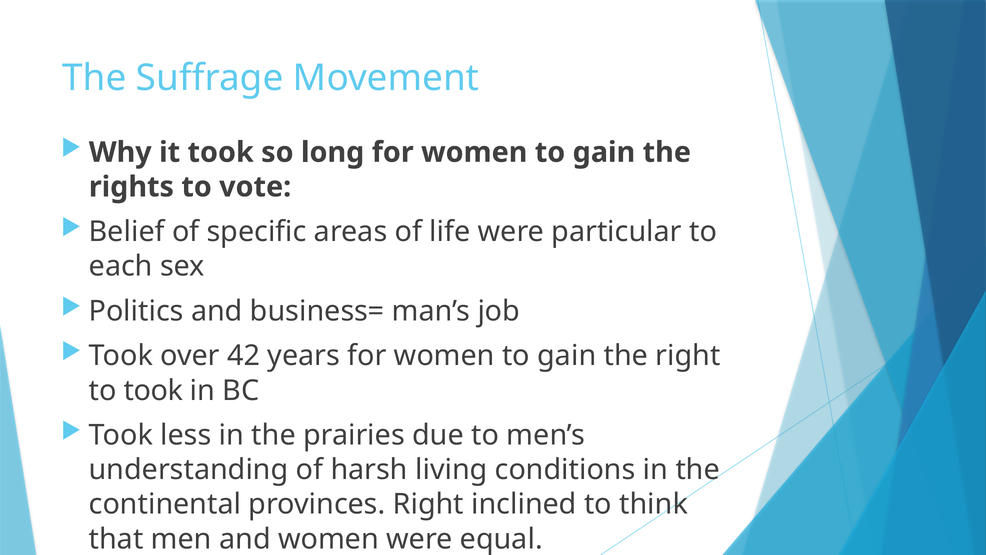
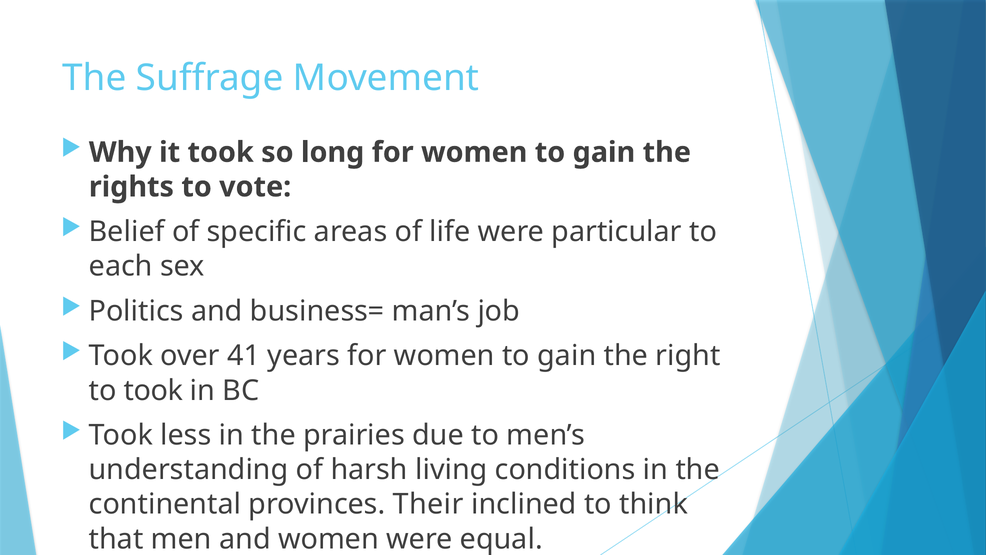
42: 42 -> 41 (244, 356)
provinces Right: Right -> Their (428, 504)
